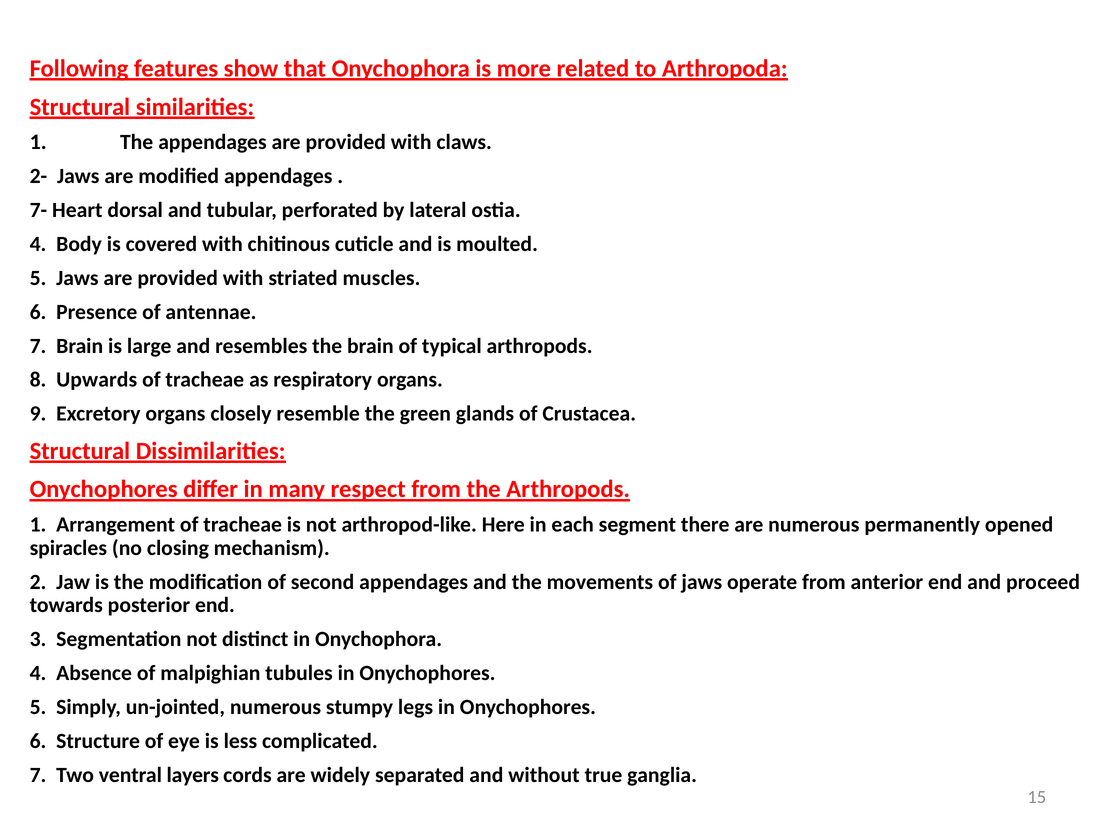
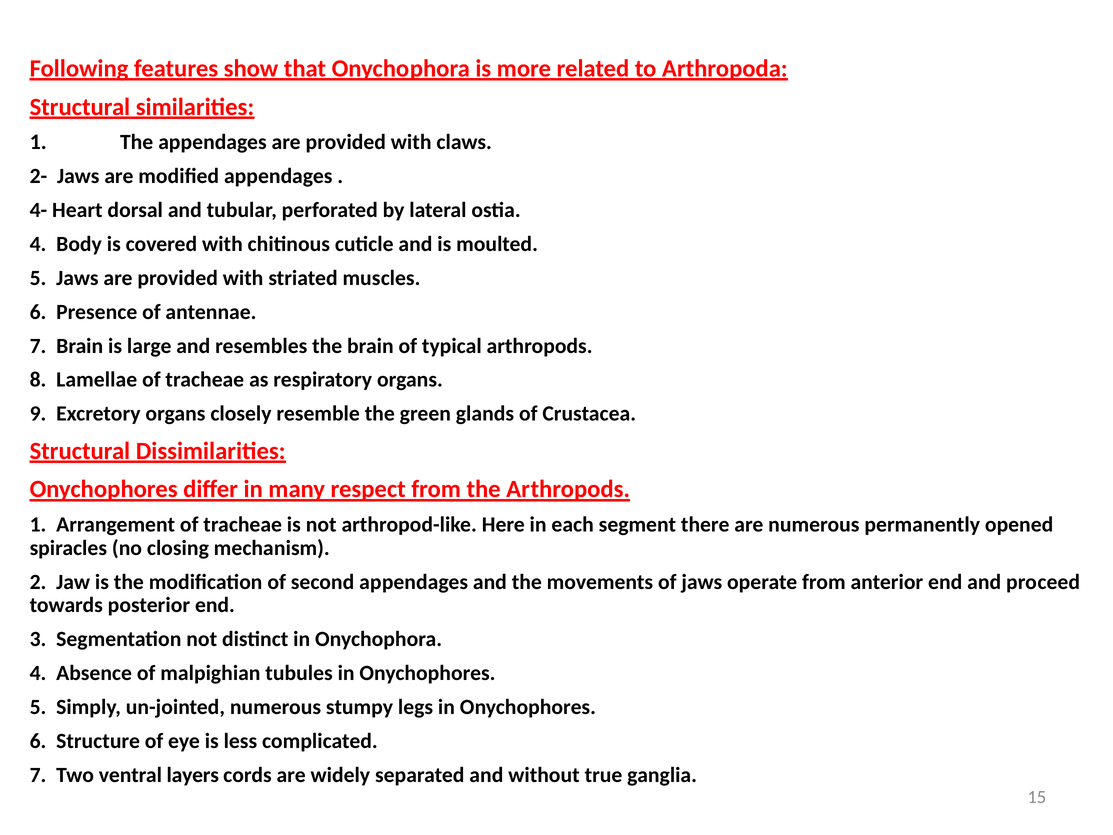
7-: 7- -> 4- (38, 210)
Upwards: Upwards -> Lamellae (97, 380)
